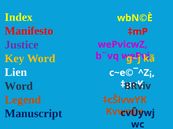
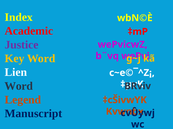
Manifesto: Manifesto -> Academic (29, 31)
